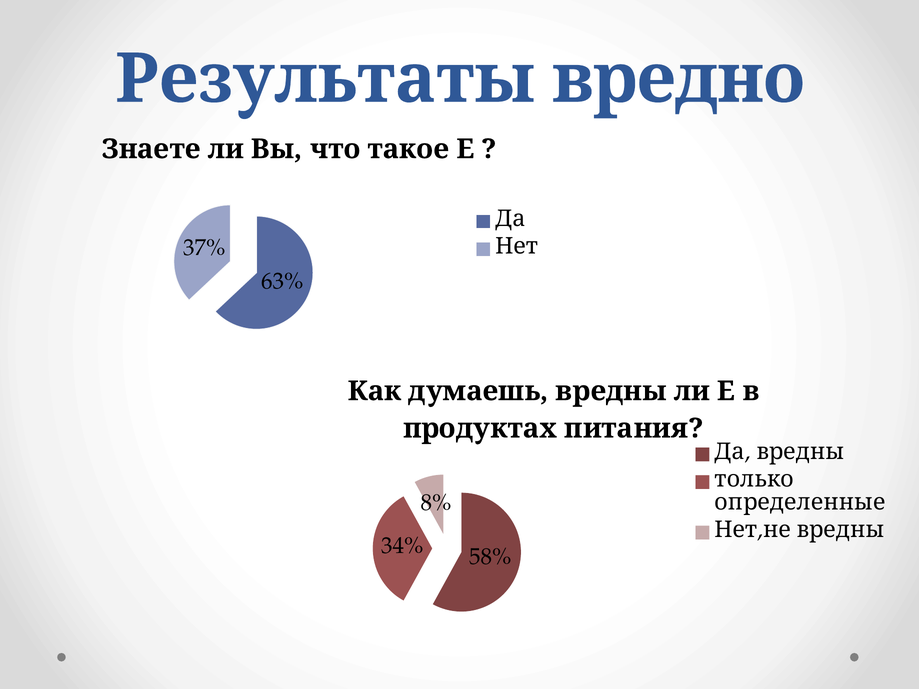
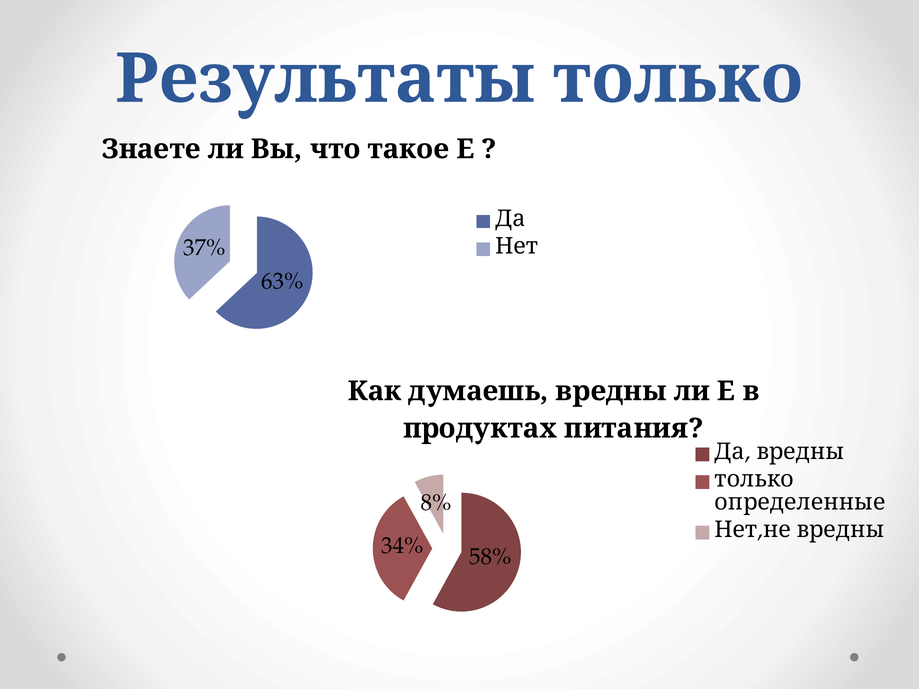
Результаты вредно: вредно -> только (678, 79)
